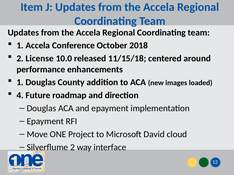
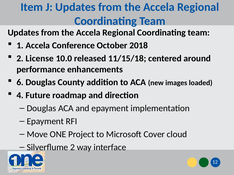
1: 1 -> 6 (20, 83)
David: David -> Cover (154, 135)
